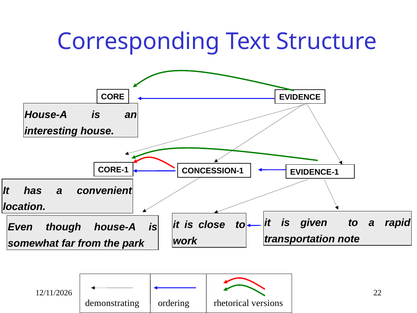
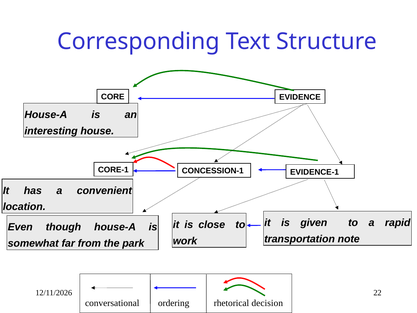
demonstrating: demonstrating -> conversational (112, 303)
versions: versions -> decision (267, 303)
